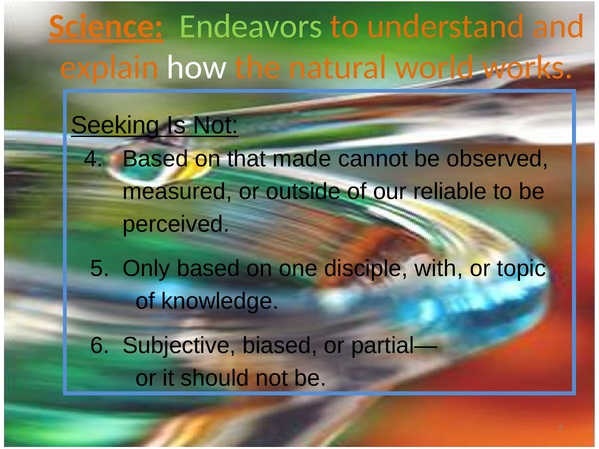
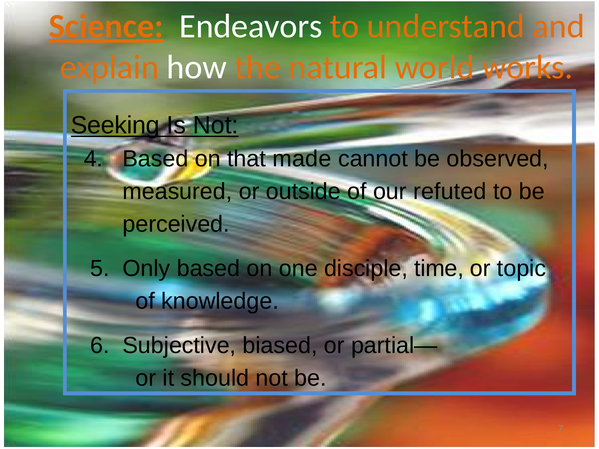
Endeavors colour: light green -> white (251, 26)
reliable: reliable -> refuted (450, 192)
with: with -> time (439, 269)
